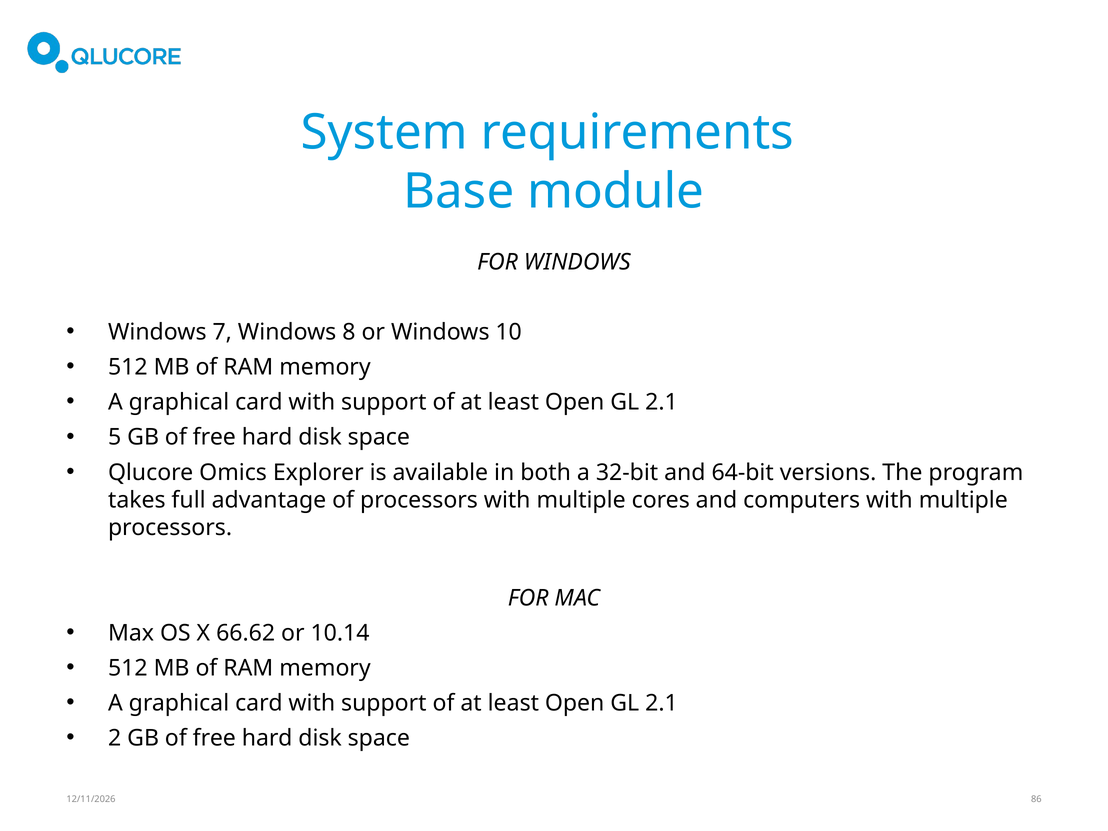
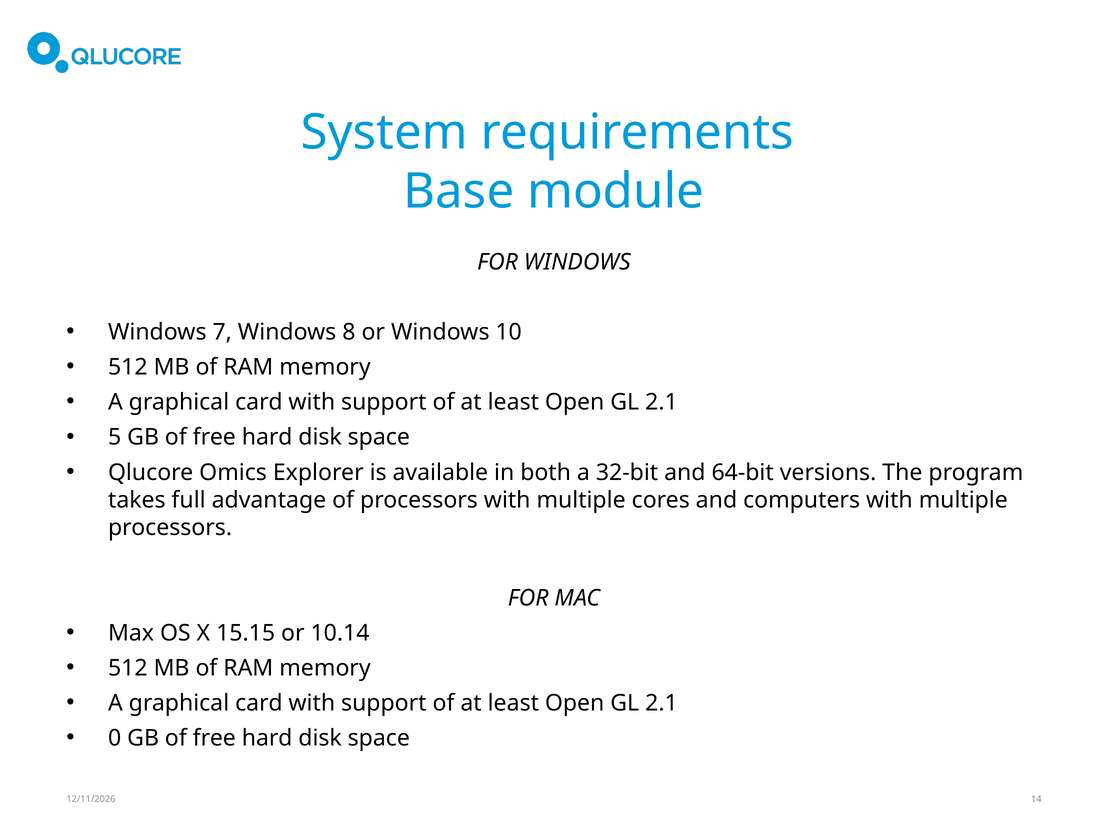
66.62: 66.62 -> 15.15 (246, 633)
2: 2 -> 0 (115, 738)
86: 86 -> 14 (1036, 799)
